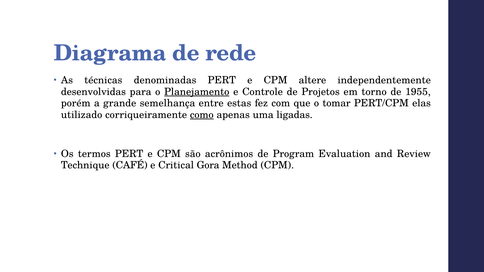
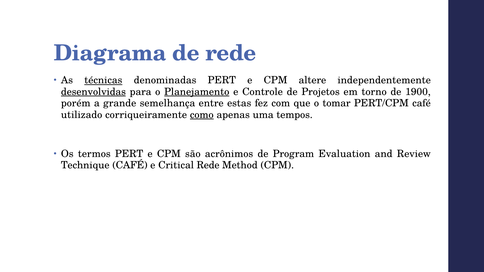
técnicas underline: none -> present (103, 80)
desenvolvidas underline: none -> present (93, 92)
1955: 1955 -> 1900 (418, 92)
PERT/CPM elas: elas -> café (422, 103)
ligadas: ligadas -> tempos (295, 115)
Critical Gora: Gora -> Rede (208, 165)
